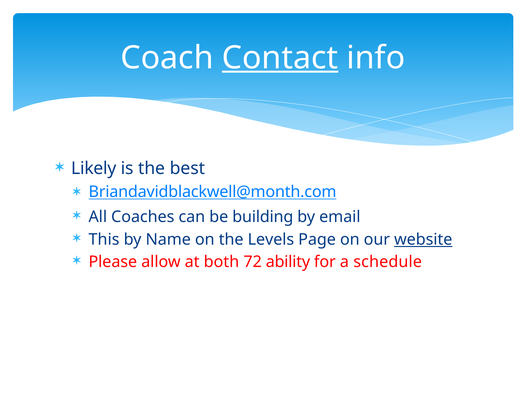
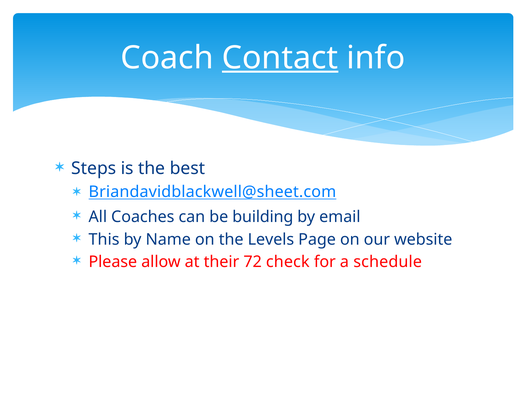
Likely: Likely -> Steps (94, 168)
Briandavidblackwell@month.com: Briandavidblackwell@month.com -> Briandavidblackwell@sheet.com (212, 192)
website underline: present -> none (423, 239)
both: both -> their (221, 262)
ability: ability -> check (288, 262)
